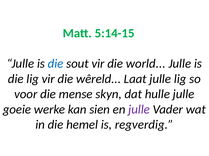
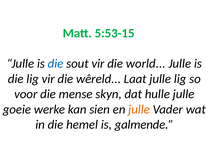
5:14-15: 5:14-15 -> 5:53-15 (115, 33)
julle colour: purple -> orange (139, 110)
regverdig: regverdig -> galmende (144, 125)
